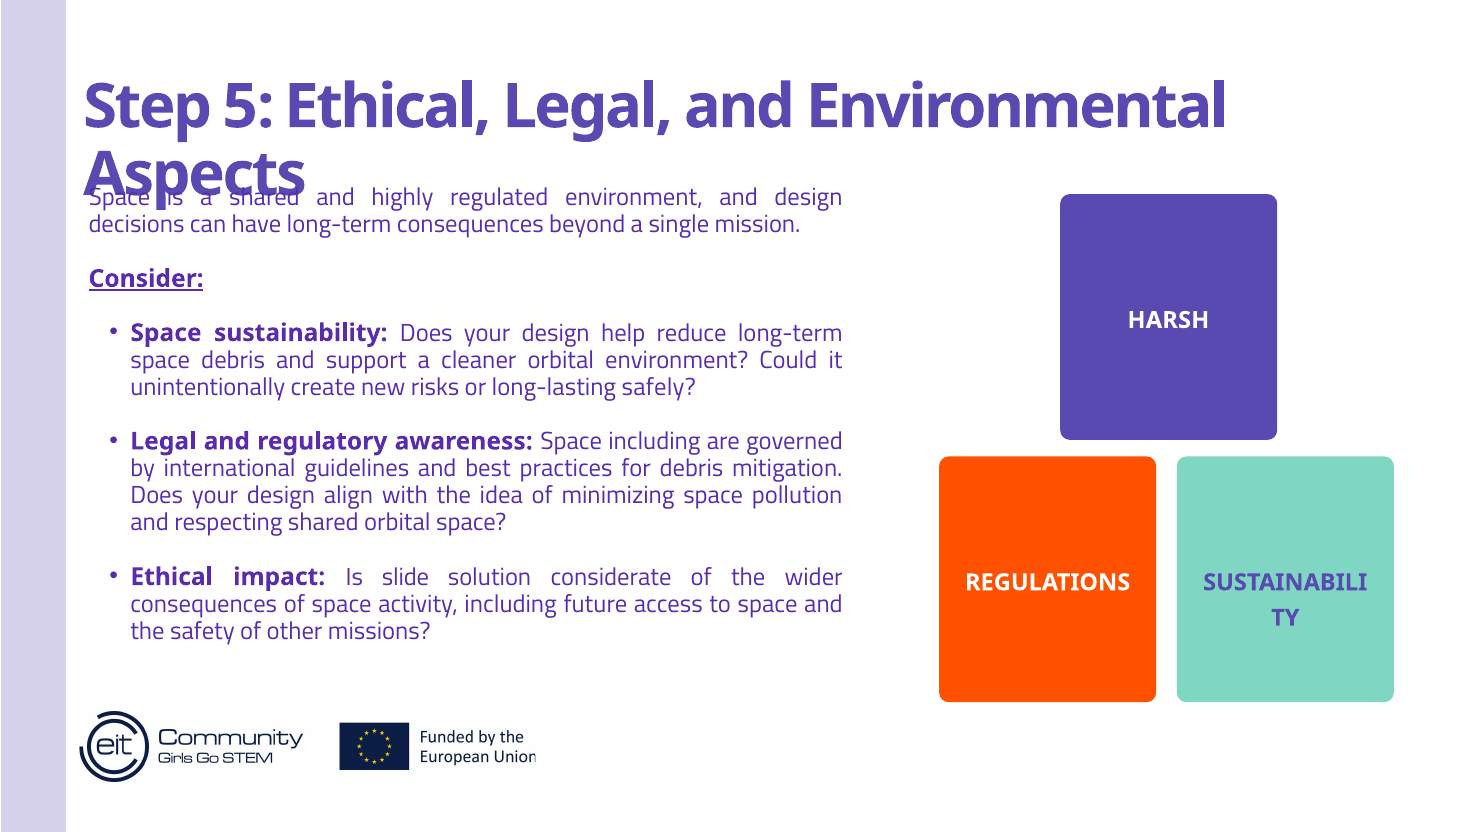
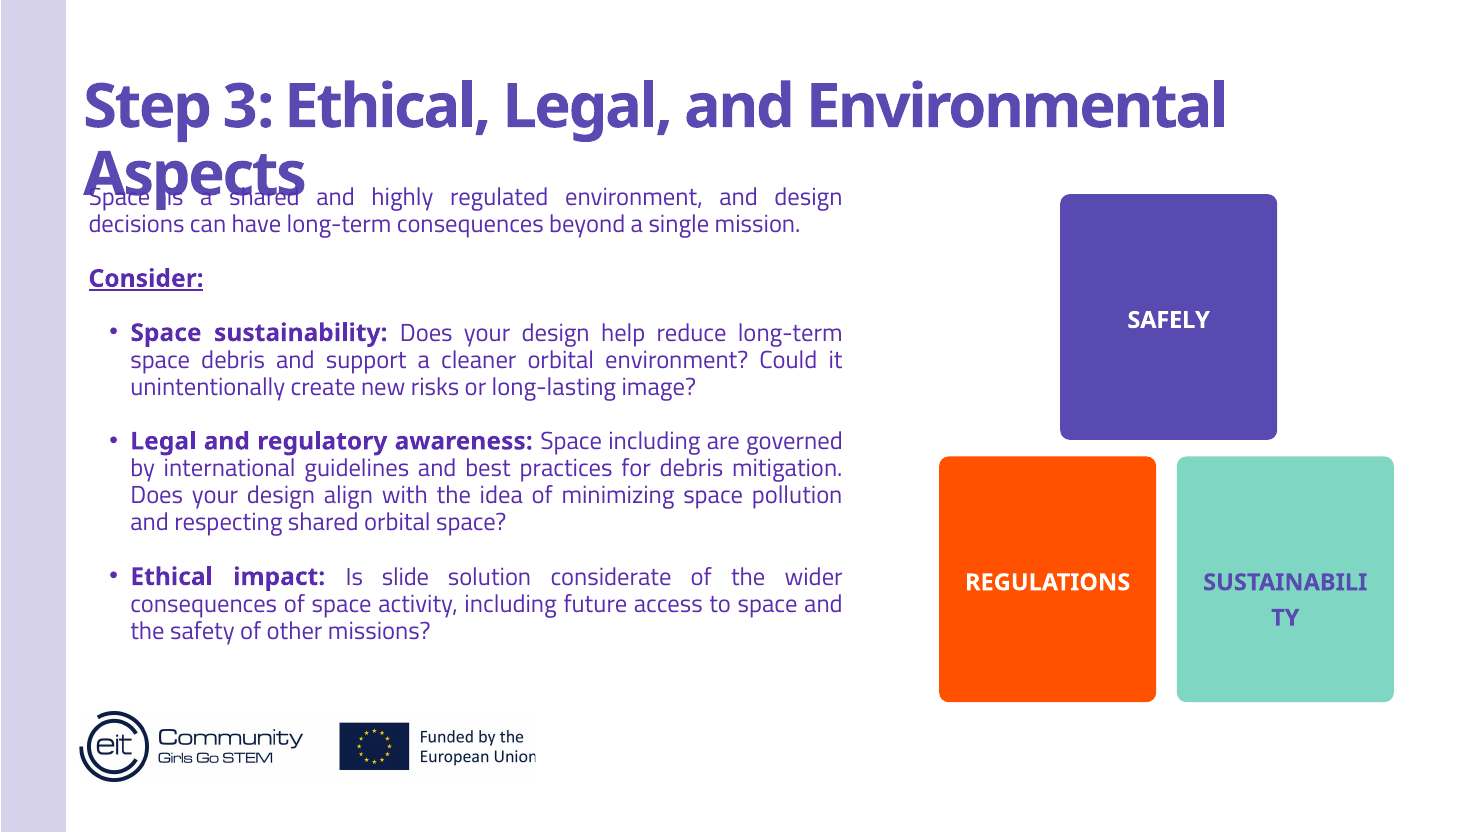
5: 5 -> 3 (248, 107)
HARSH: HARSH -> SAFELY (1169, 320)
safely: safely -> image (659, 387)
